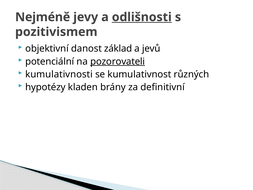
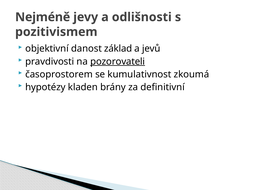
odlišnosti underline: present -> none (142, 17)
potenciální: potenciální -> pravdivosti (50, 61)
kumulativnosti: kumulativnosti -> časoprostorem (59, 74)
různých: různých -> zkoumá (191, 74)
